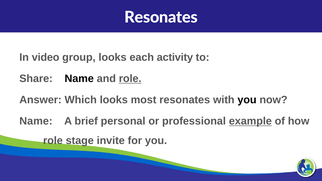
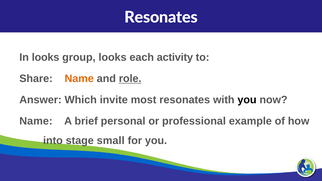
In video: video -> looks (46, 57)
Name colour: black -> orange (79, 79)
Which looks: looks -> invite (114, 100)
example underline: present -> none (250, 121)
role: role -> into (53, 141)
invite: invite -> small (111, 141)
